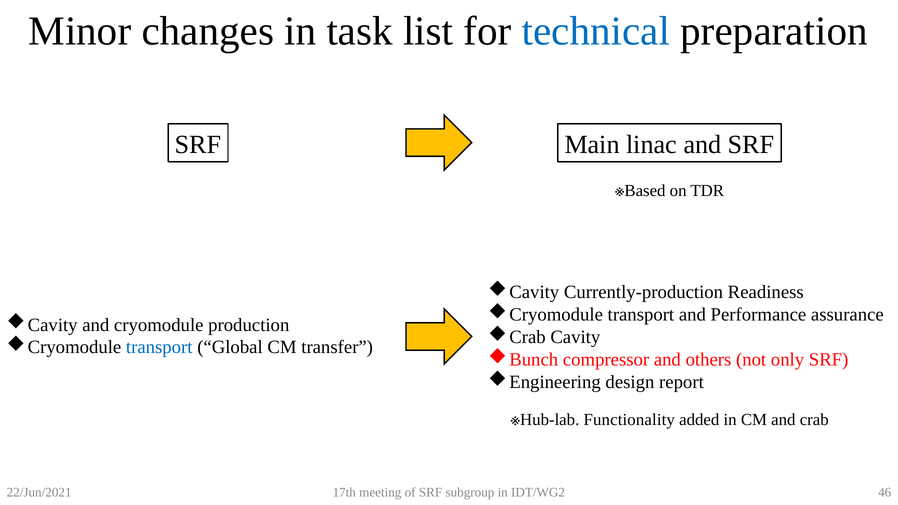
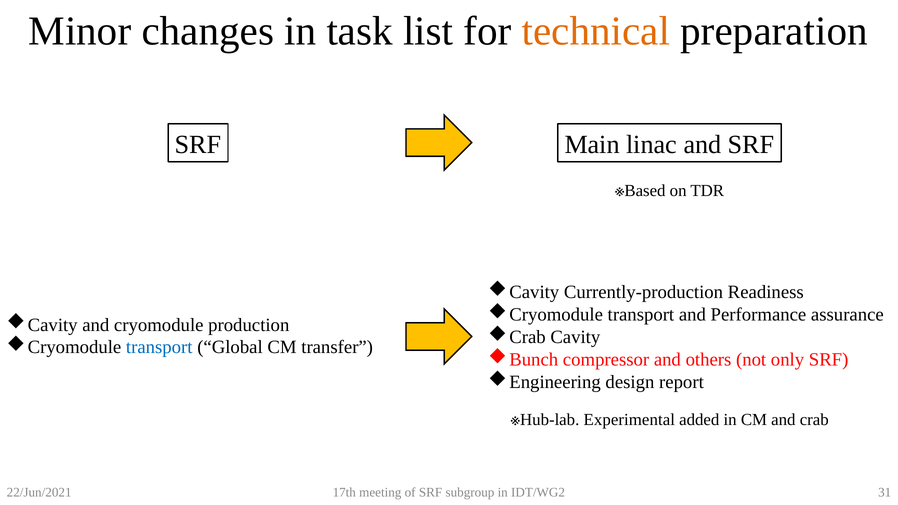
technical colour: blue -> orange (596, 31)
Functionality: Functionality -> Experimental (629, 420)
46: 46 -> 31 (885, 493)
